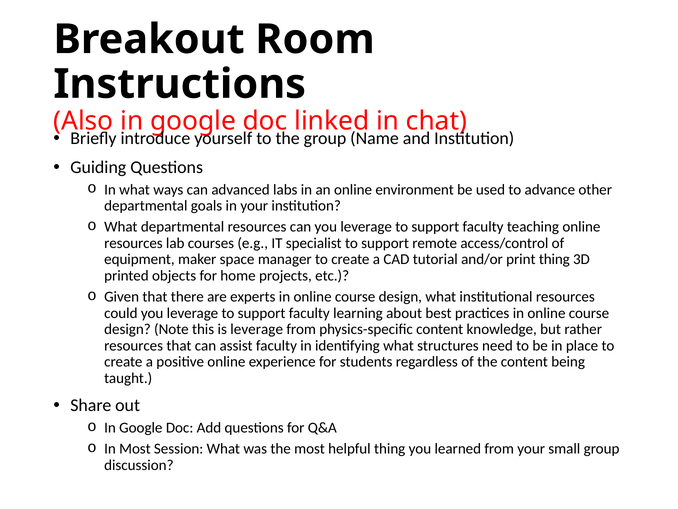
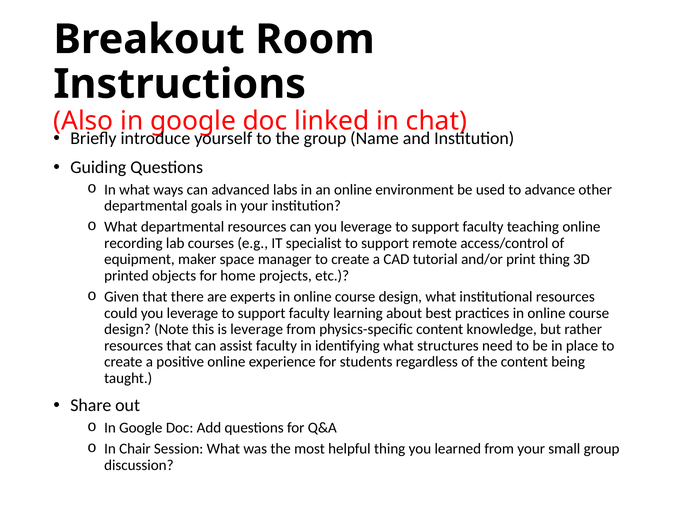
resources: resources -> recording (133, 243)
In Most: Most -> Chair (135, 448)
